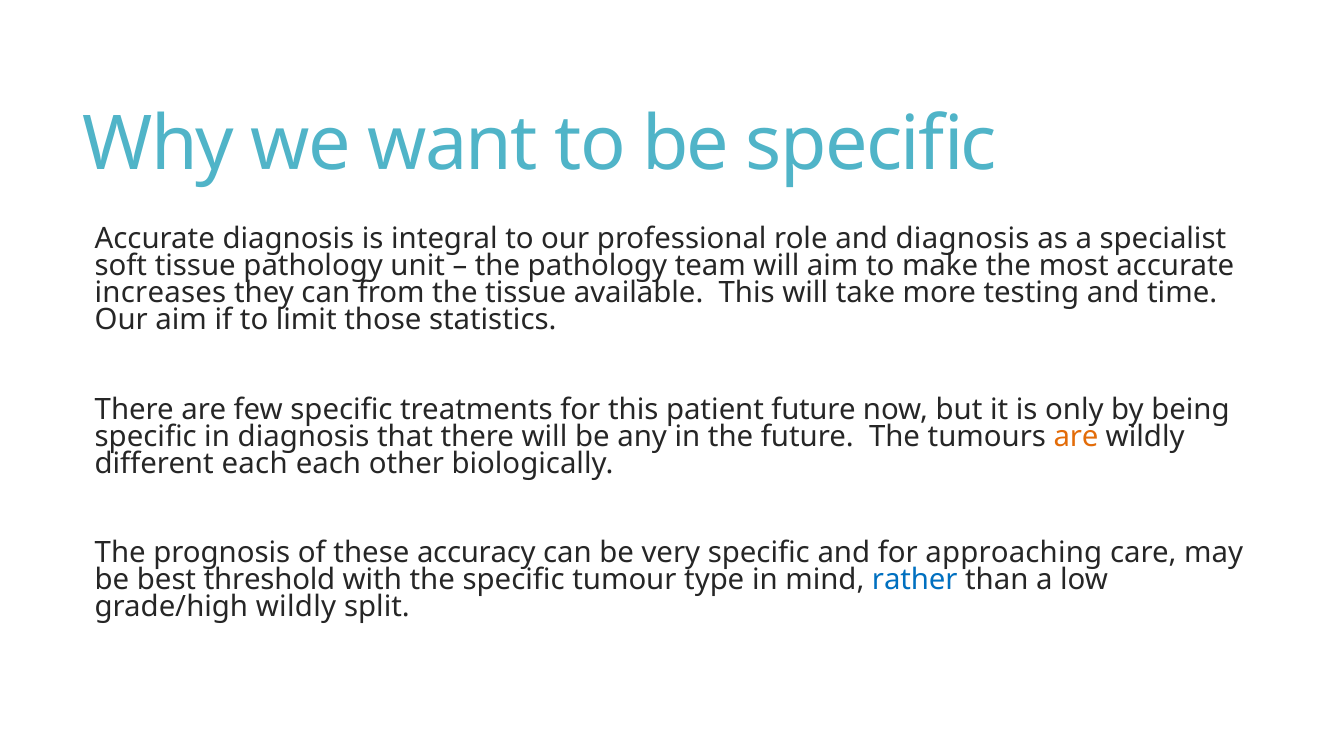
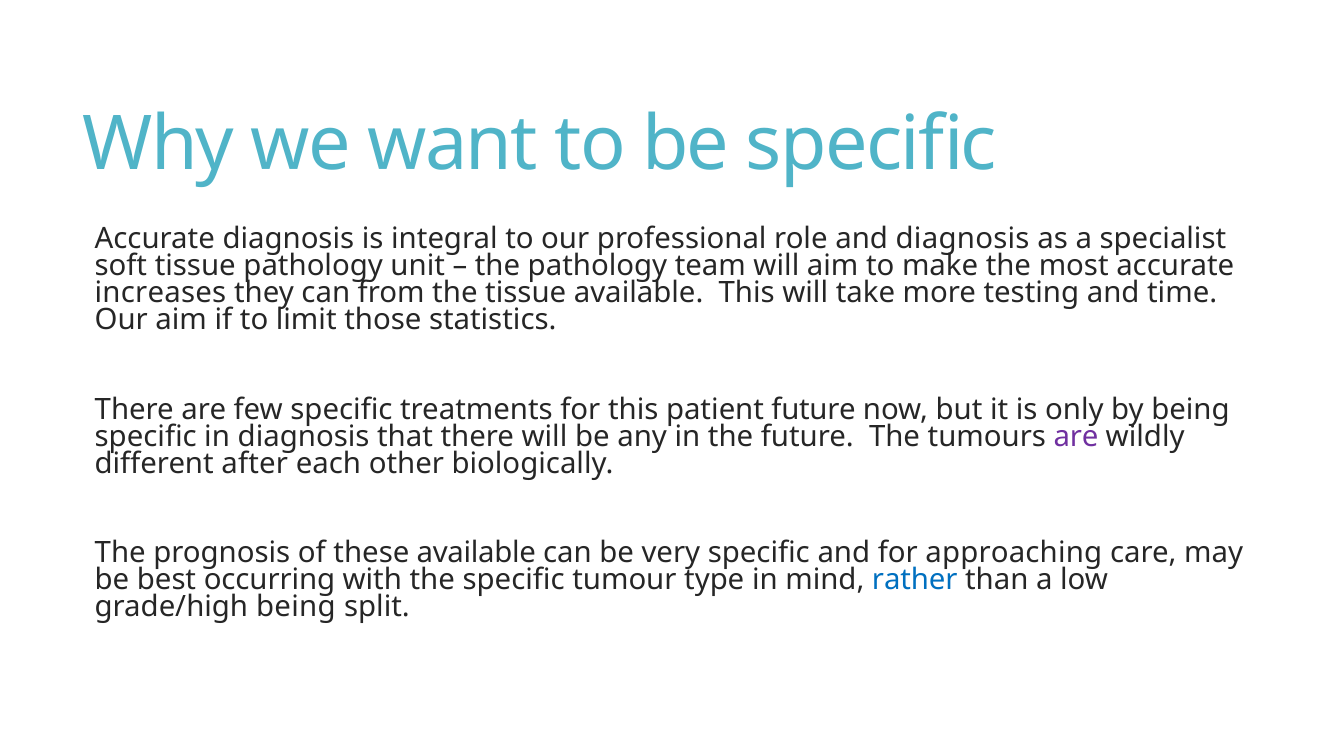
are colour: orange -> purple (1076, 436)
different each: each -> after (255, 463)
these accuracy: accuracy -> available (476, 553)
threshold: threshold -> occurring (269, 580)
grade/high wildly: wildly -> being (296, 607)
